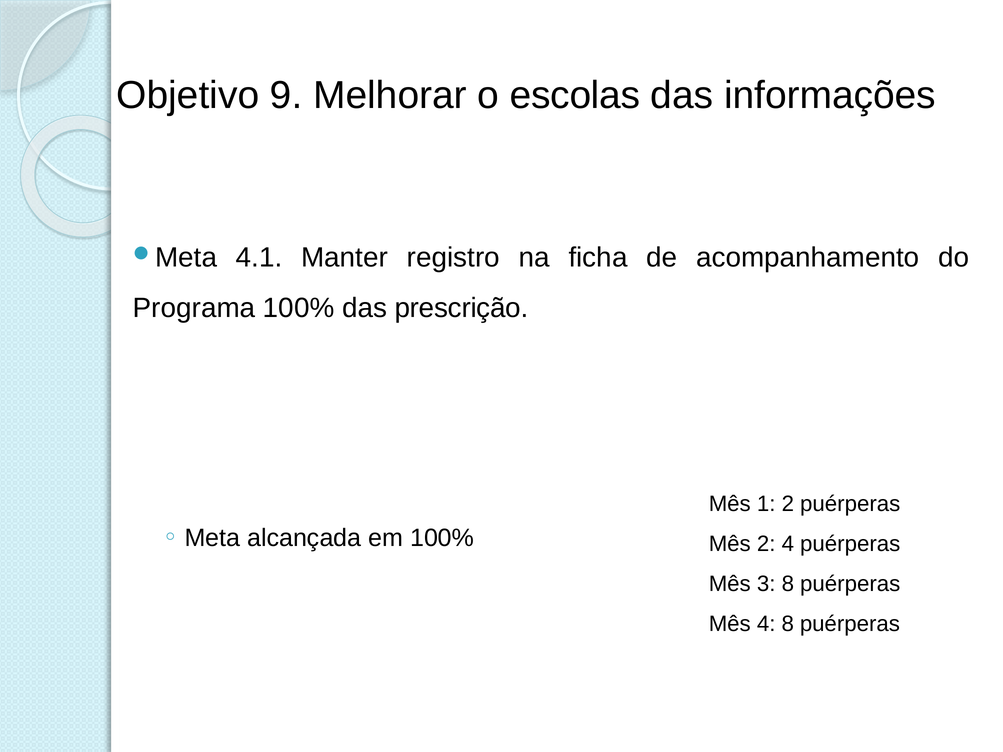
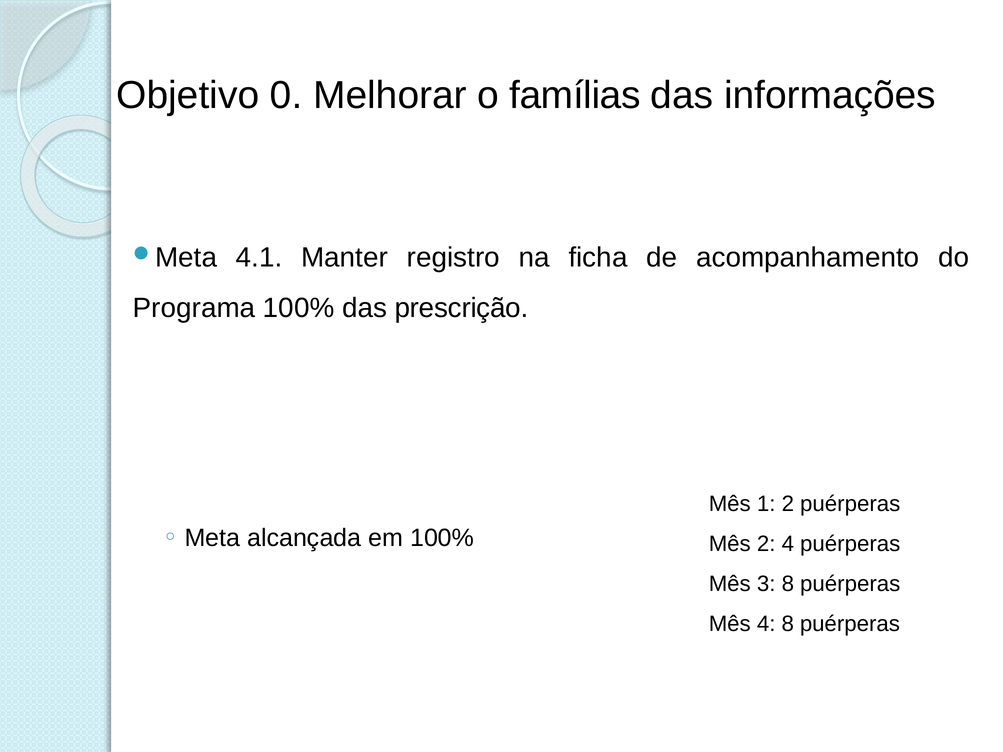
9: 9 -> 0 (286, 96)
escolas: escolas -> famílias (575, 96)
